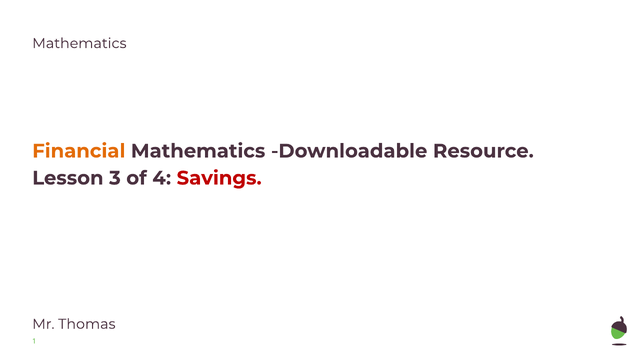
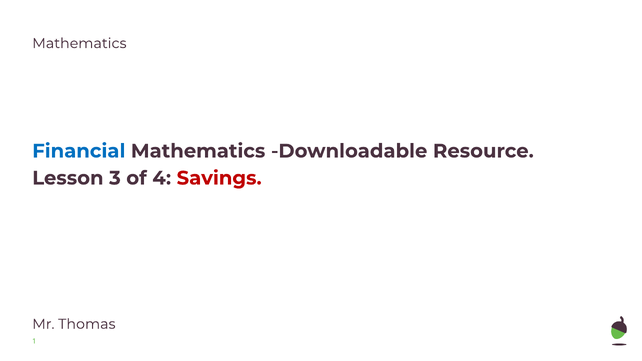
Financial colour: orange -> blue (79, 151)
